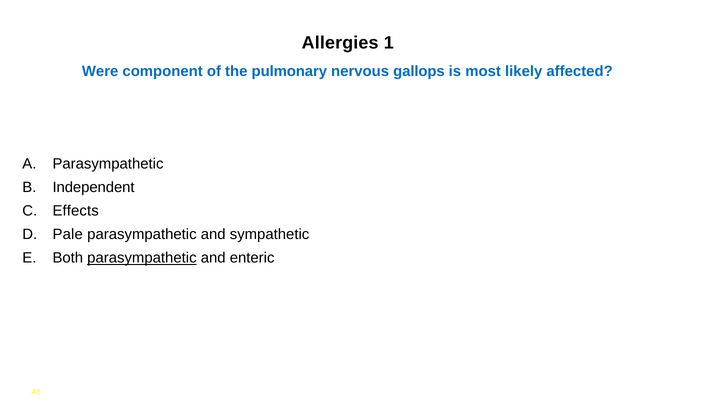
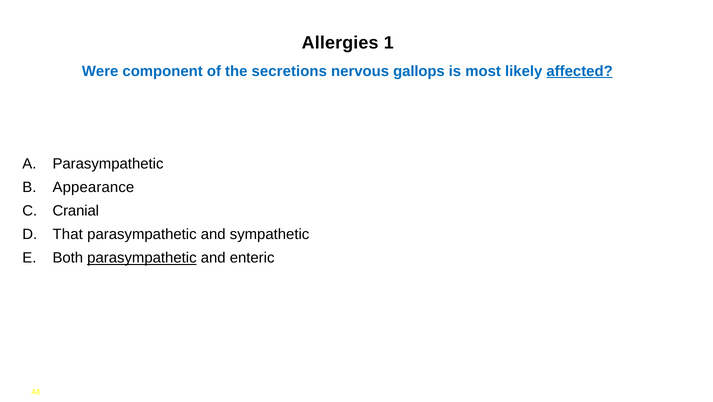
pulmonary: pulmonary -> secretions (289, 71)
affected underline: none -> present (580, 71)
Independent: Independent -> Appearance (93, 187)
Effects: Effects -> Cranial (76, 211)
Pale: Pale -> That (68, 235)
